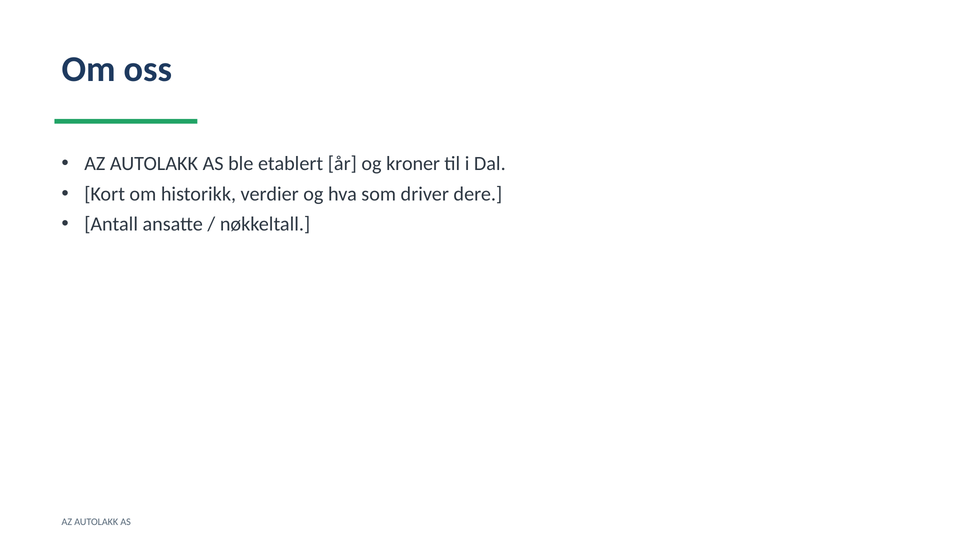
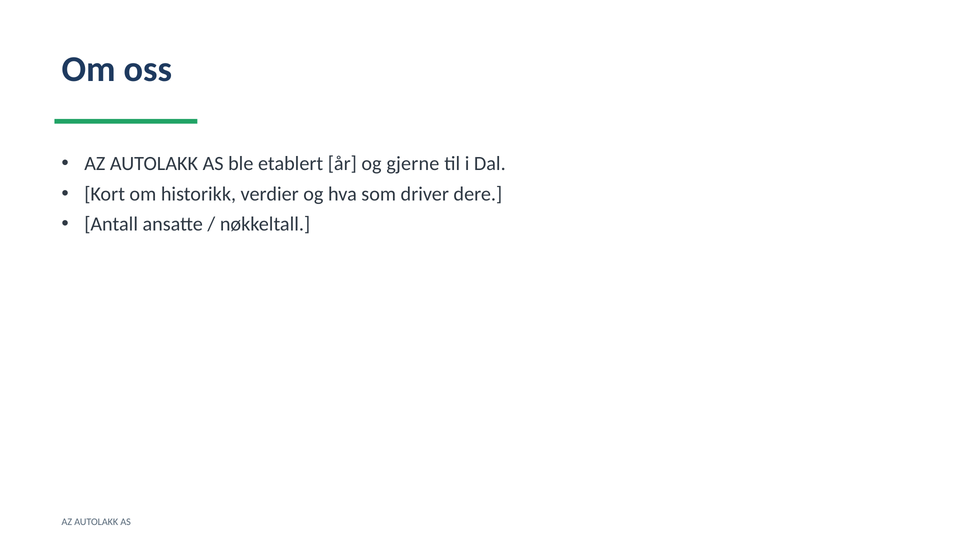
kroner: kroner -> gjerne (413, 164)
